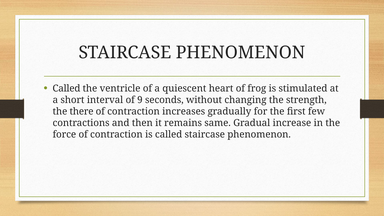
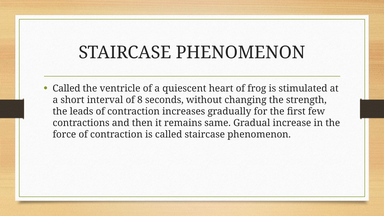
9: 9 -> 8 (140, 100)
there: there -> leads (82, 111)
